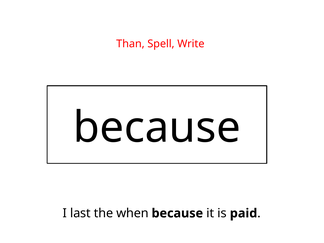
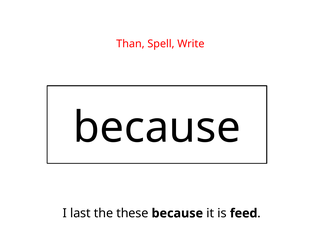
when: when -> these (132, 213)
paid: paid -> feed (244, 213)
